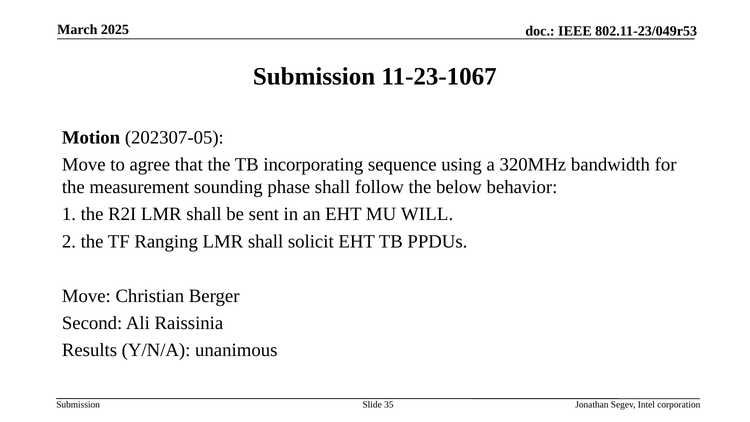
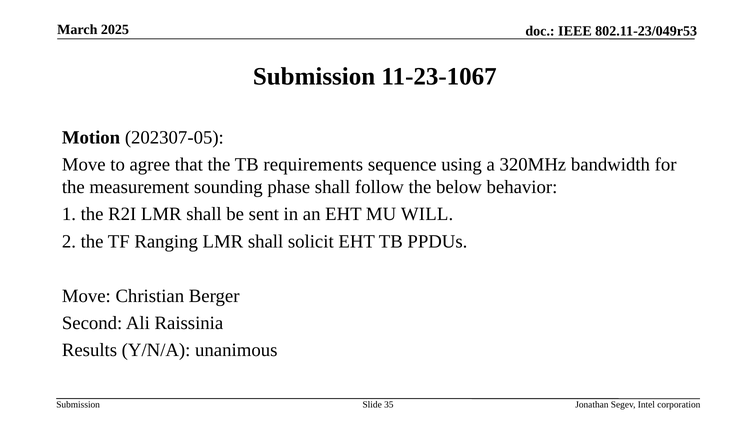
incorporating: incorporating -> requirements (313, 164)
